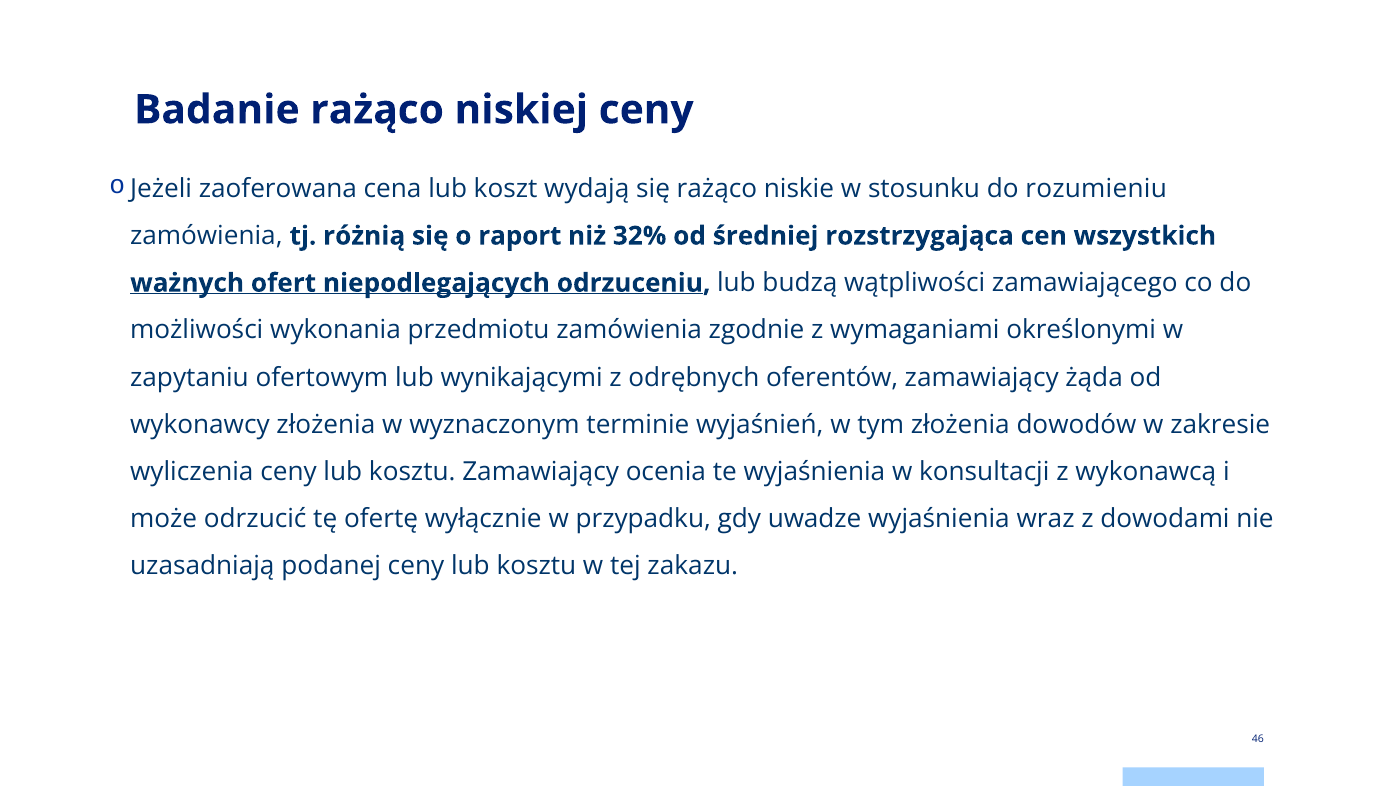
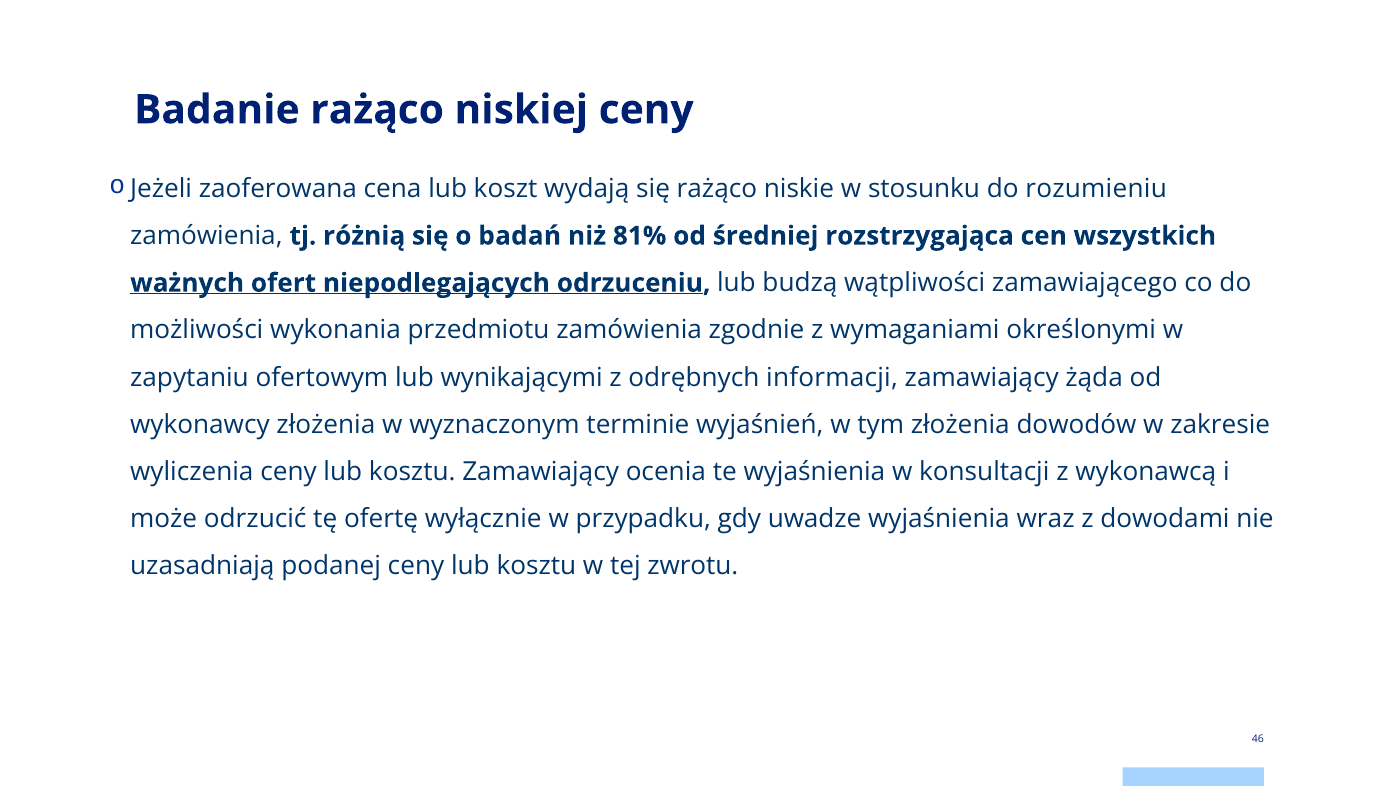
raport: raport -> badań (520, 236)
32%: 32% -> 81% (640, 236)
oferentów: oferentów -> informacji (832, 378)
zakazu: zakazu -> zwrotu (693, 566)
